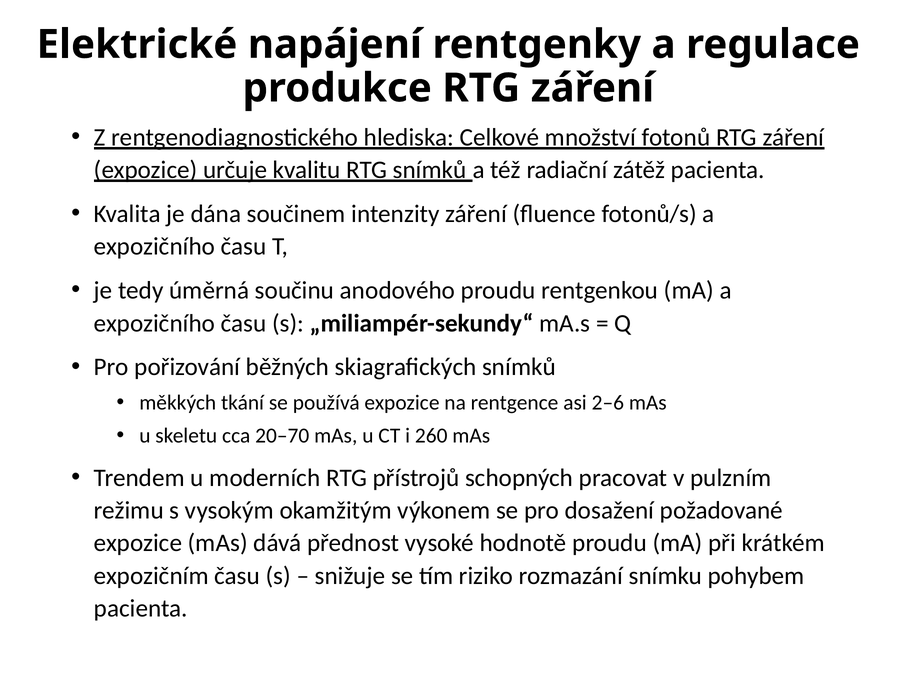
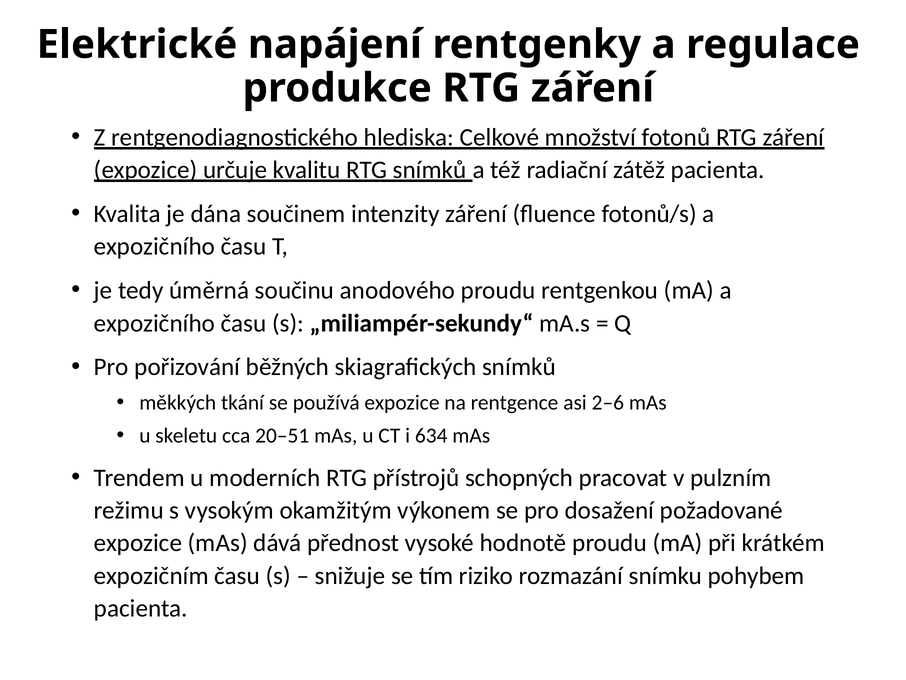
20–70: 20–70 -> 20–51 (282, 436)
260: 260 -> 634 (431, 436)
